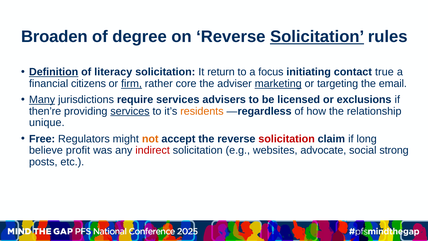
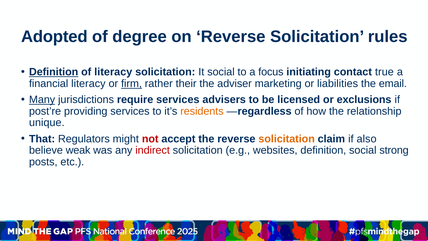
Broaden: Broaden -> Adopted (54, 36)
Solicitation underline: present -> none (317, 36)
It return: return -> social (221, 72)
financial citizens: citizens -> literacy (88, 84)
core: core -> their (186, 84)
marketing underline: present -> none (278, 84)
targeting: targeting -> liabilities (338, 84)
then’re: then’re -> post’re (45, 111)
services underline: present -> none (130, 111)
Free: Free -> That (42, 139)
not colour: orange -> red (150, 139)
solicitation colour: red -> orange (287, 139)
long: long -> also (367, 139)
profit: profit -> weak (78, 150)
websites advocate: advocate -> definition (323, 150)
